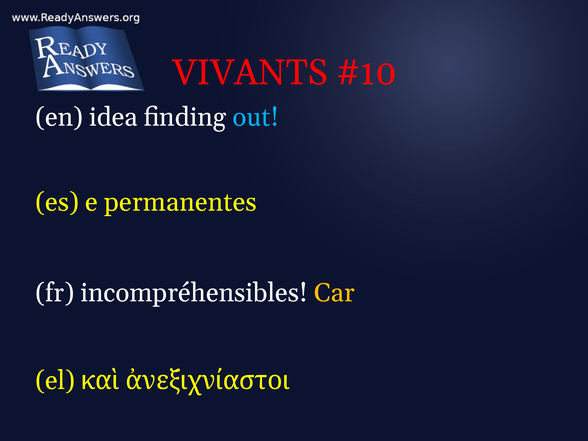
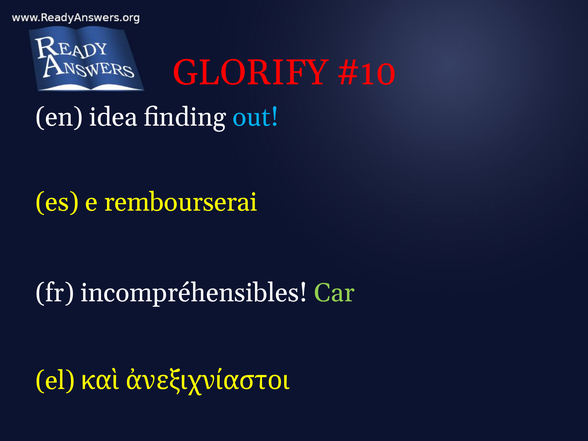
VIVANTS: VIVANTS -> GLORIFY (250, 73)
permanentes: permanentes -> rembourserai (181, 202)
Car colour: yellow -> light green (334, 293)
